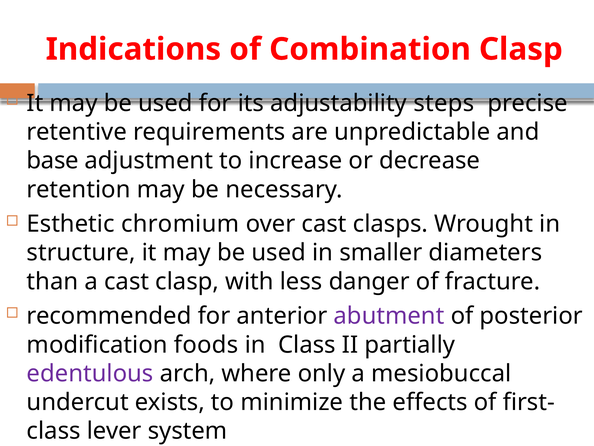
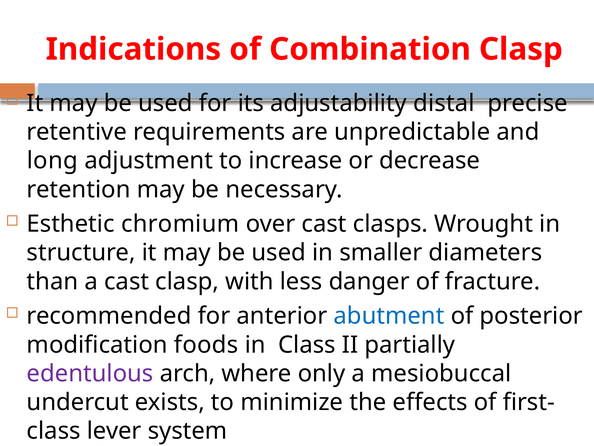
steps: steps -> distal (444, 103)
base: base -> long (52, 161)
abutment colour: purple -> blue (389, 316)
